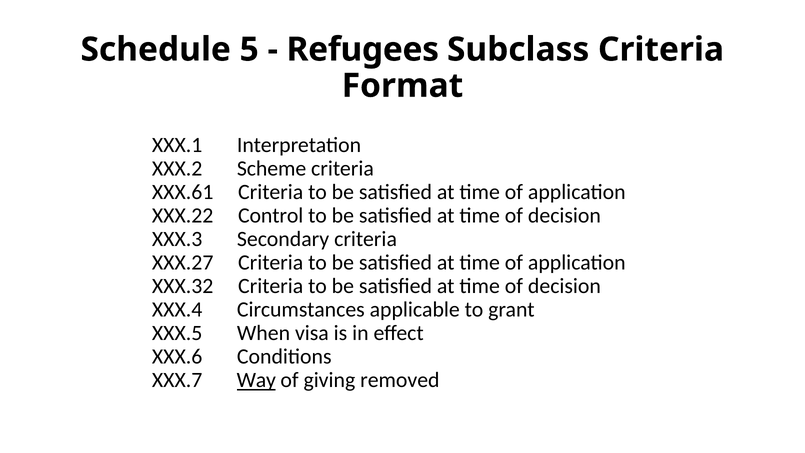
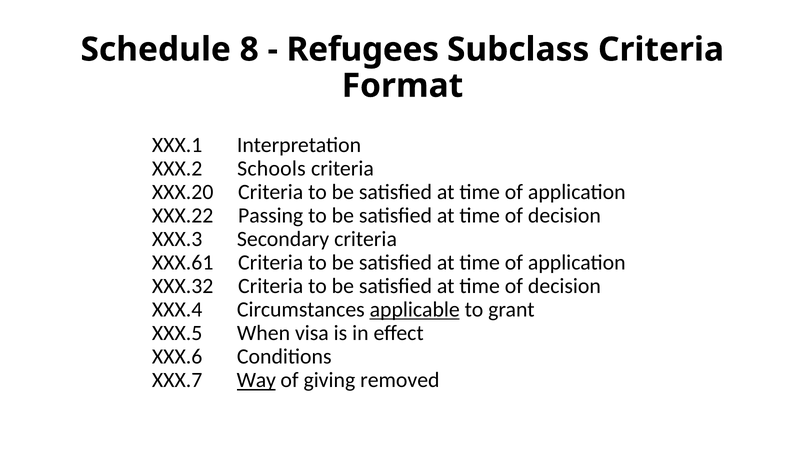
5: 5 -> 8 (249, 50)
Scheme: Scheme -> Schools (271, 168)
XXX.61: XXX.61 -> XXX.20 (183, 192)
Control: Control -> Passing (271, 215)
XXX.27: XXX.27 -> XXX.61 (183, 262)
applicable underline: none -> present (415, 310)
